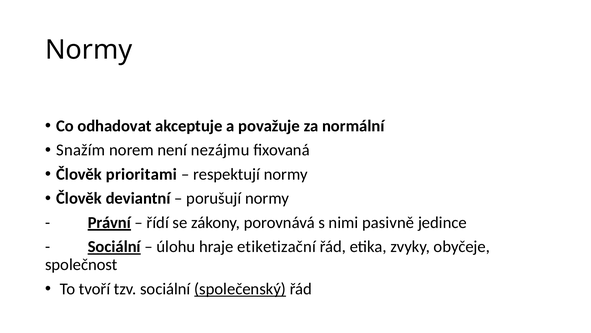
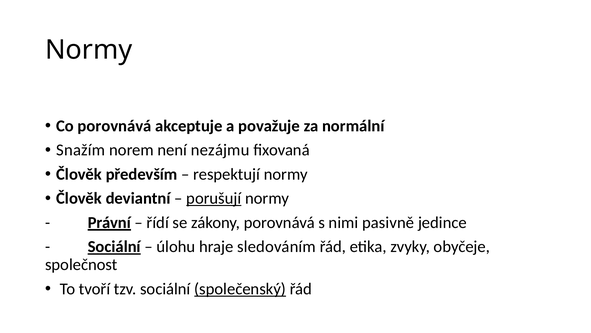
Co odhadovat: odhadovat -> porovnává (115, 126)
prioritami: prioritami -> především (142, 174)
porušují underline: none -> present (214, 198)
etiketizační: etiketizační -> sledováním (277, 246)
